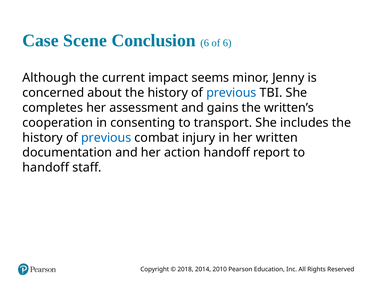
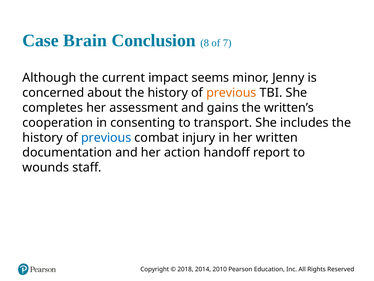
Scene: Scene -> Brain (85, 41)
Conclusion 6: 6 -> 8 (205, 43)
of 6: 6 -> 7 (227, 43)
previous colour: blue -> orange (231, 93)
handoff: handoff -> wounds (46, 167)
